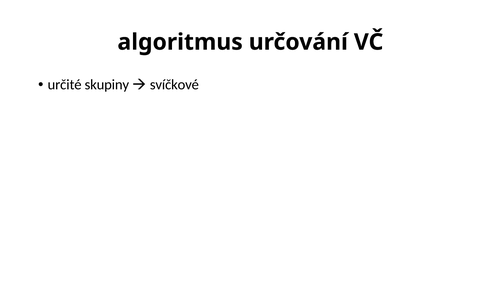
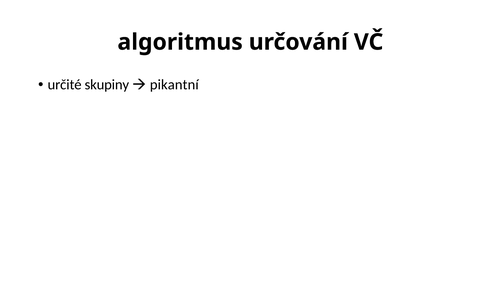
svíčkové: svíčkové -> pikantní (174, 85)
